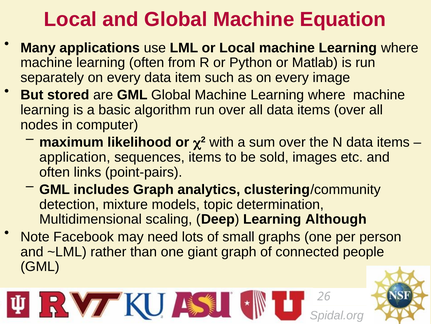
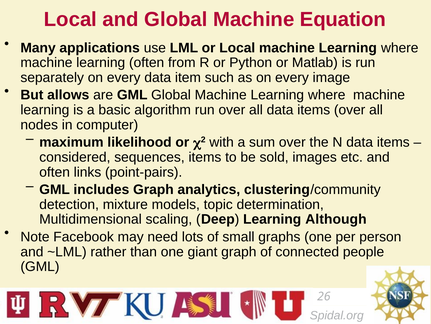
stored: stored -> allows (68, 95)
application: application -> considered (75, 157)
